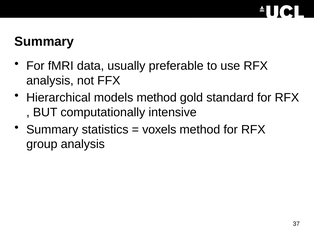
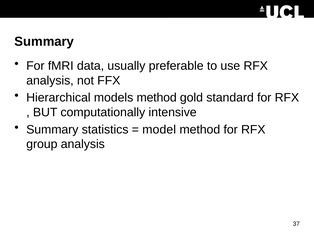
voxels: voxels -> model (159, 129)
